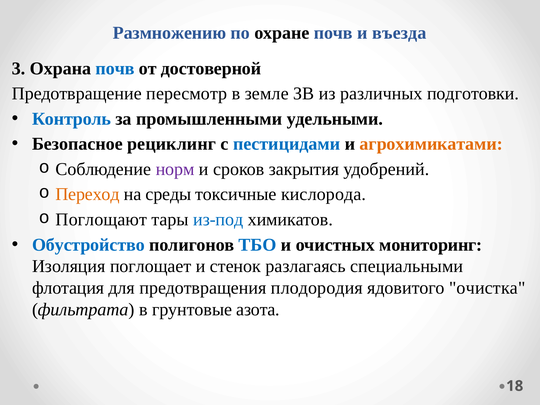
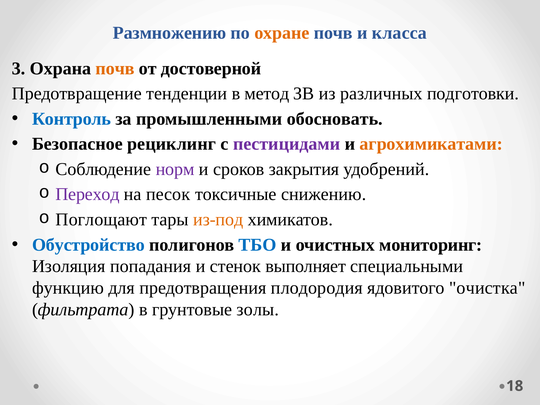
охране colour: black -> orange (282, 33)
въезда: въезда -> класса (399, 33)
почв colour: blue -> orange (115, 68)
пересмотр: пересмотр -> тенденции (187, 94)
земле: земле -> метод (267, 94)
удельными: удельными -> обосновать (335, 119)
пестицидами colour: blue -> purple (287, 144)
Переход colour: orange -> purple (88, 194)
среды: среды -> песок (168, 194)
кислорода: кислорода -> снижению (324, 194)
из-под colour: blue -> orange (218, 220)
поглощает: поглощает -> попадания (151, 266)
разлагаясь: разлагаясь -> выполняет (306, 266)
флотация: флотация -> функцию (68, 288)
азота: азота -> золы (258, 310)
